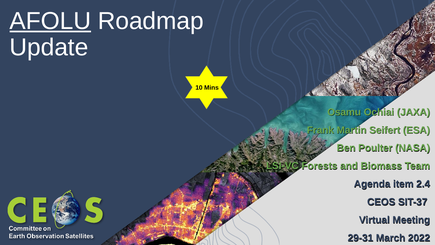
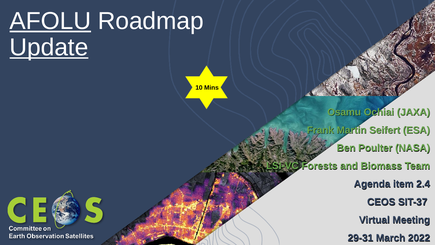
Update underline: none -> present (49, 47)
